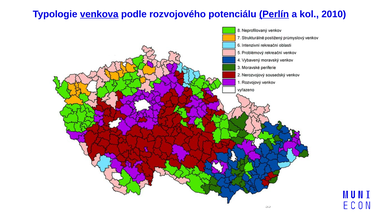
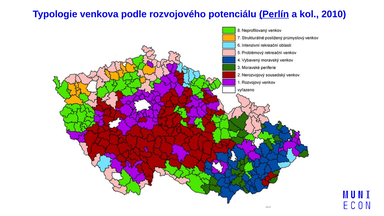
venkova underline: present -> none (99, 14)
